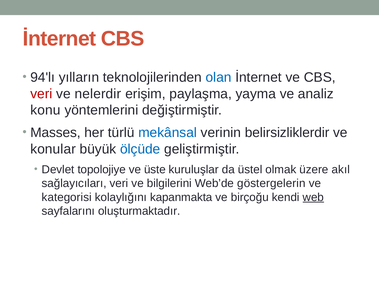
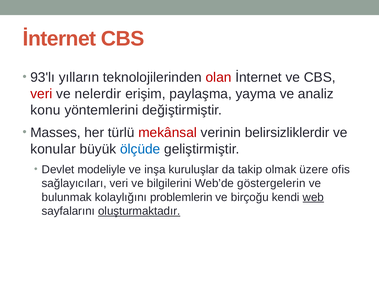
94'lı: 94'lı -> 93'lı (43, 77)
olan colour: blue -> red (219, 77)
mekânsal colour: blue -> red (168, 133)
topolojiye: topolojiye -> modeliyle (102, 170)
üste: üste -> inşa (155, 170)
üstel: üstel -> takip (250, 170)
akıl: akıl -> ofis (341, 170)
kategorisi: kategorisi -> bulunmak (67, 197)
kapanmakta: kapanmakta -> problemlerin (181, 197)
oluşturmaktadır underline: none -> present (139, 211)
